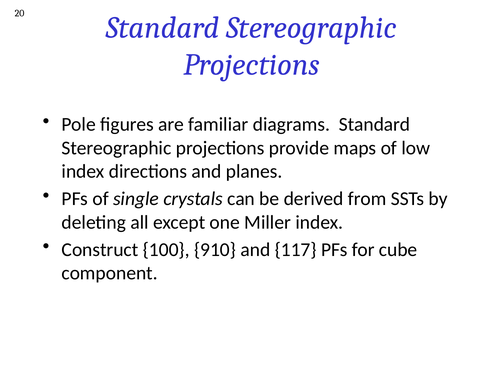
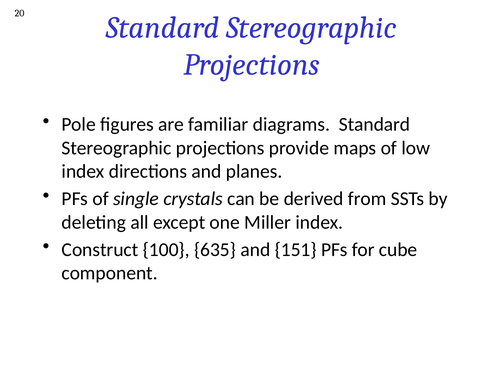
910: 910 -> 635 (215, 250)
117: 117 -> 151 (296, 250)
